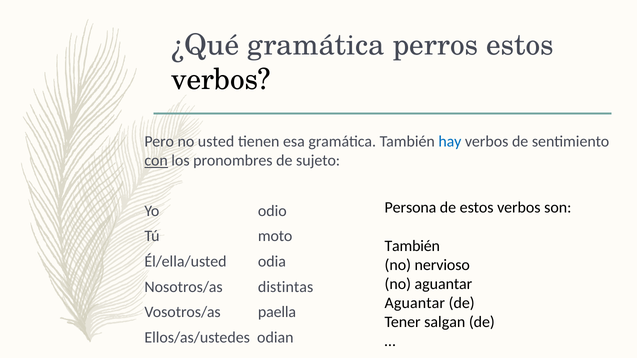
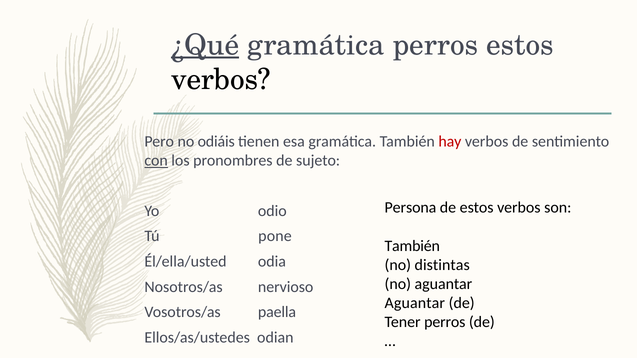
¿Qué underline: none -> present (205, 45)
usted: usted -> odiáis (216, 141)
hay colour: blue -> red (450, 141)
moto: moto -> pone (275, 236)
nervioso: nervioso -> distintas (442, 265)
distintas: distintas -> nervioso (286, 287)
Tener salgan: salgan -> perros (445, 322)
